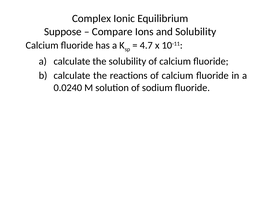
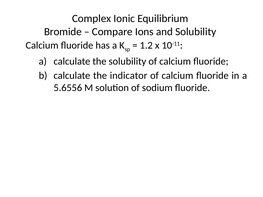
Suppose: Suppose -> Bromide (63, 32)
4.7: 4.7 -> 1.2 (146, 45)
reactions: reactions -> indicator (129, 76)
0.0240: 0.0240 -> 5.6556 (68, 88)
